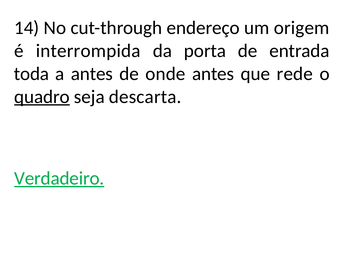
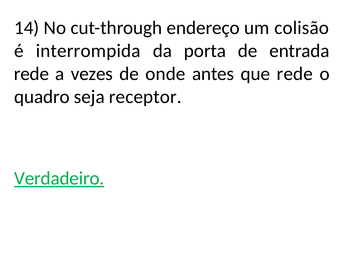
origem: origem -> colisão (302, 28)
toda: toda -> rede (32, 74)
a antes: antes -> vezes (92, 74)
quadro underline: present -> none (42, 97)
descarta: descarta -> receptor (145, 97)
